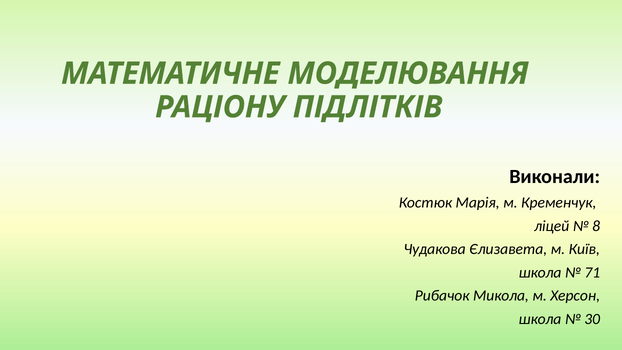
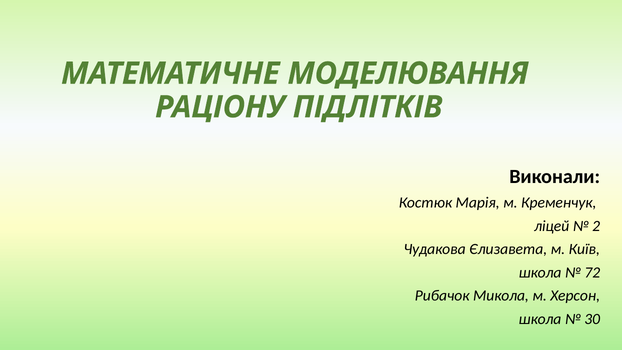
8: 8 -> 2 (596, 226)
71: 71 -> 72 (592, 272)
